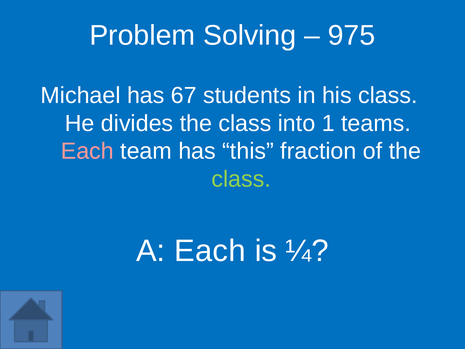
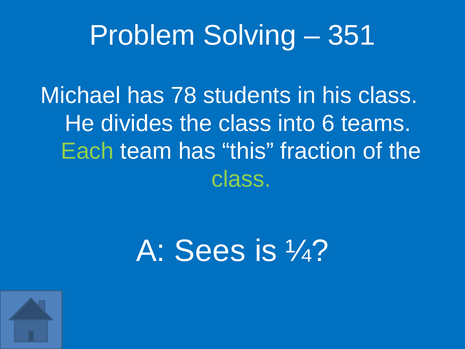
975: 975 -> 351 (351, 35)
67: 67 -> 78 (184, 95)
1: 1 -> 6 (328, 123)
Each colour: pink -> light green (87, 151)
A Each: Each -> Sees (210, 251)
